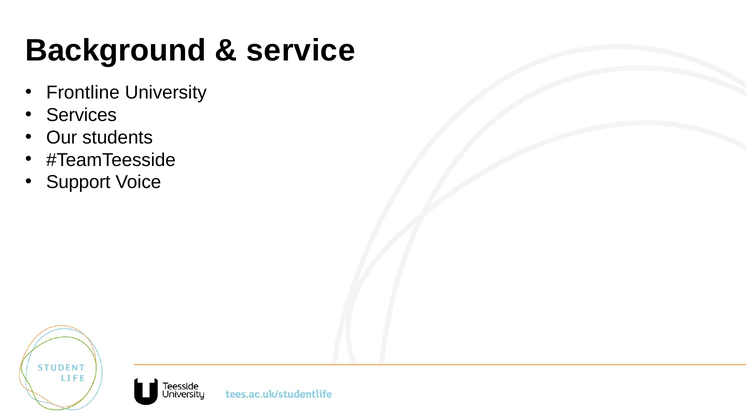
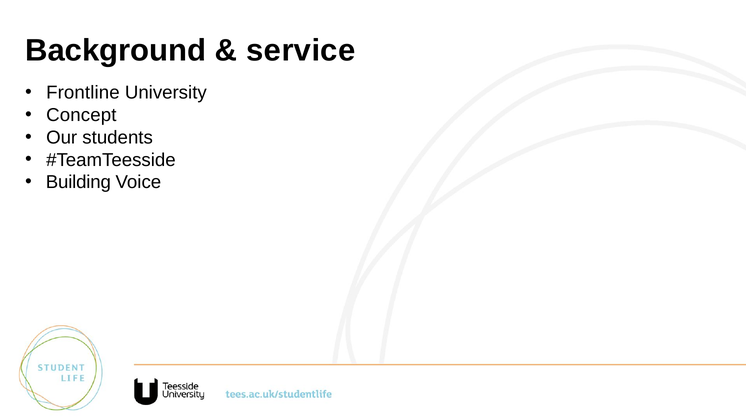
Services: Services -> Concept (81, 115)
Support: Support -> Building (78, 182)
